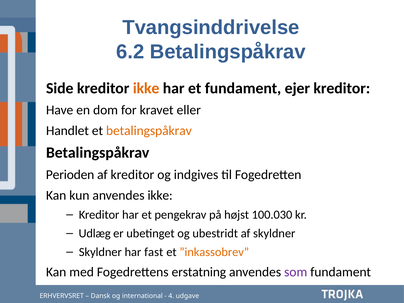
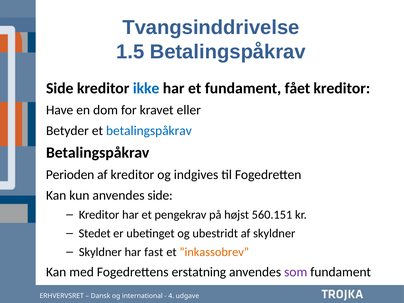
6.2: 6.2 -> 1.5 (130, 52)
ikke colour: orange -> blue (146, 88)
ejer: ejer -> fået (297, 88)
Handlet: Handlet -> Betyder (67, 131)
betalingspåkrav colour: orange -> blue (149, 131)
anvendes ikke: ikke -> side (160, 195)
100.030: 100.030 -> 560.151 (272, 215)
Udlæg: Udlæg -> Stedet (95, 233)
